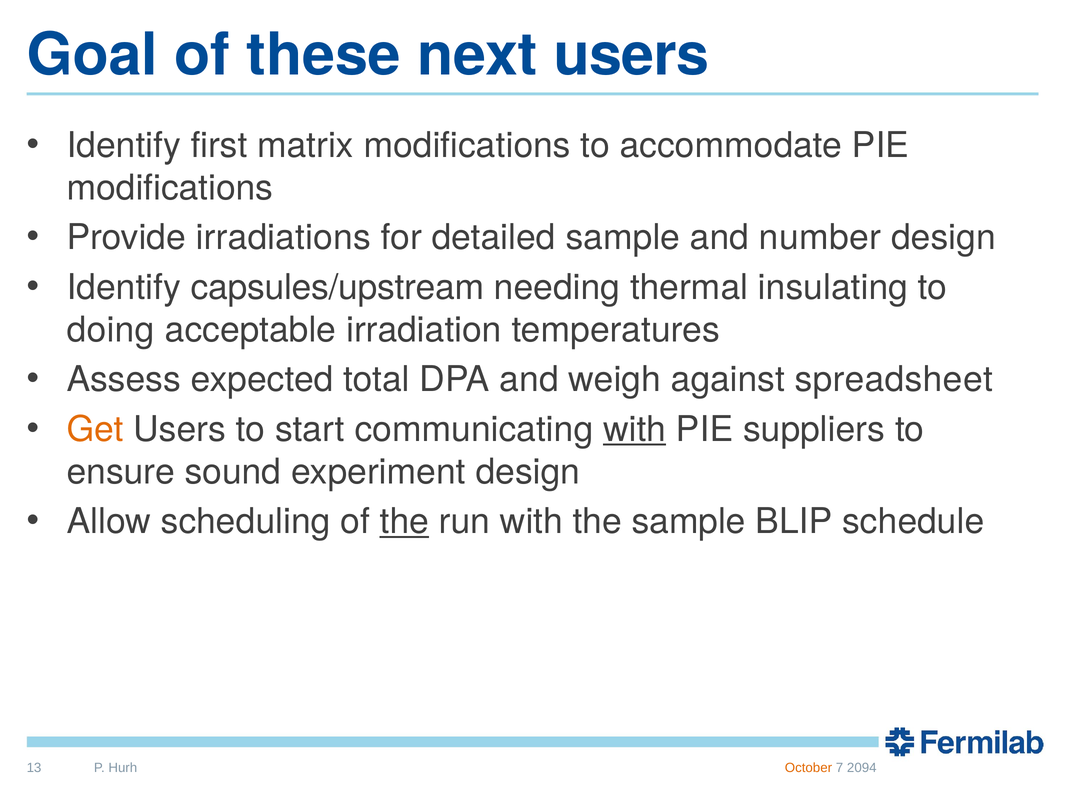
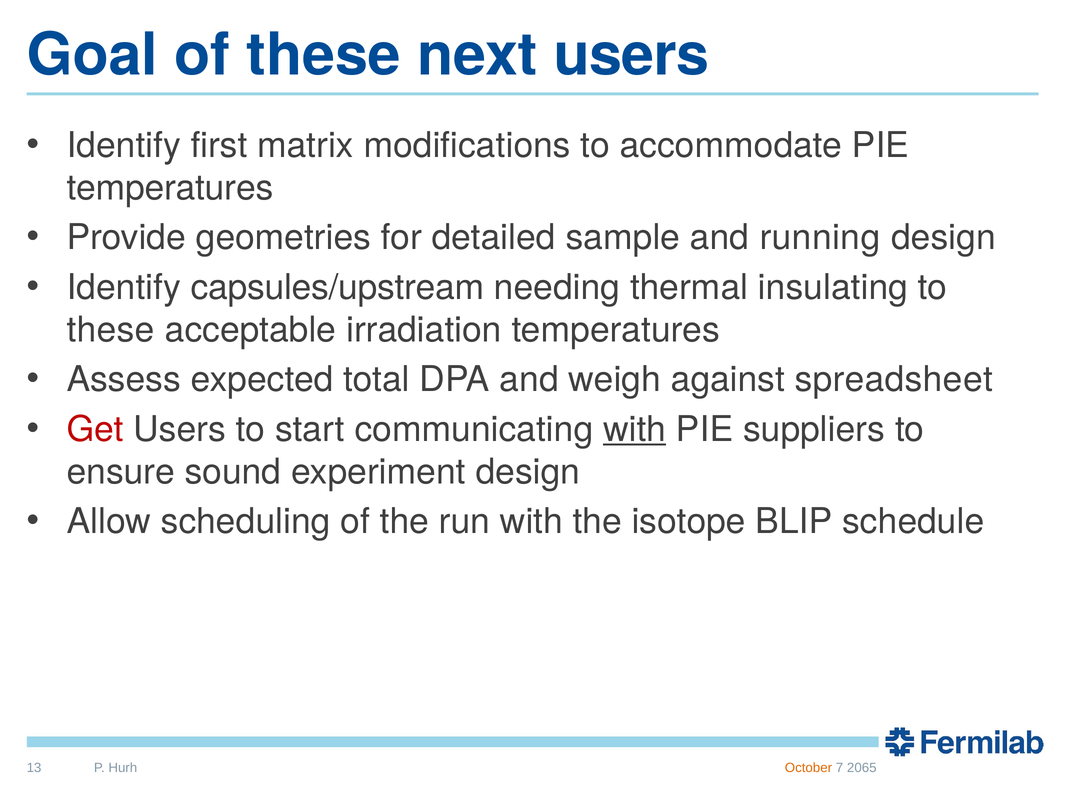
modifications: modifications -> temperatures (170, 188)
irradiations: irradiations -> geometries (283, 238)
number: number -> running (820, 238)
doing: doing -> these (111, 330)
Get colour: orange -> red (95, 429)
the underline: present -> none (404, 521)
the sample: sample -> isotope (689, 521)
2094: 2094 -> 2065 (862, 768)
